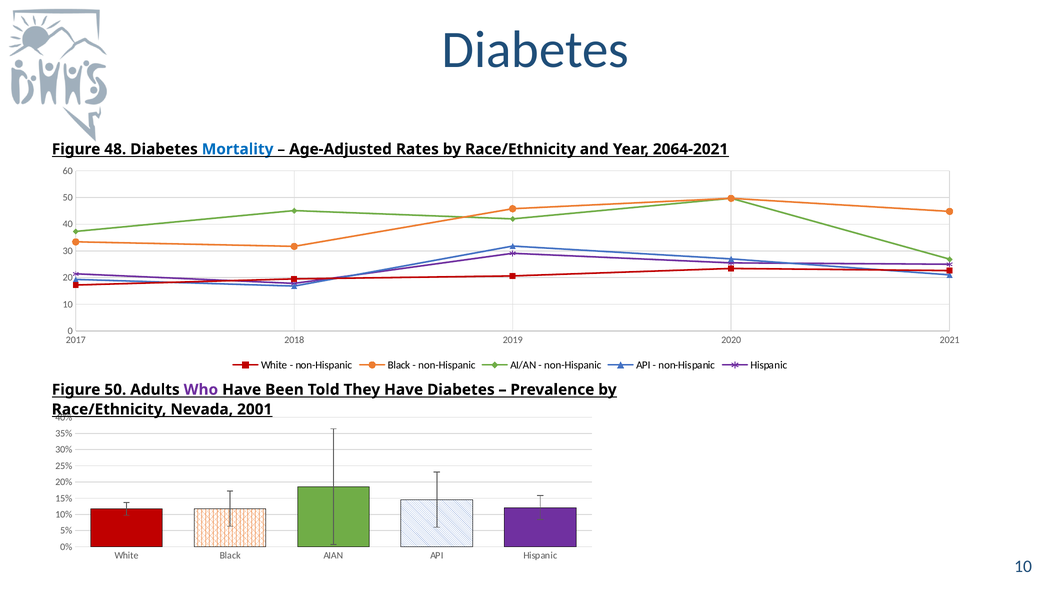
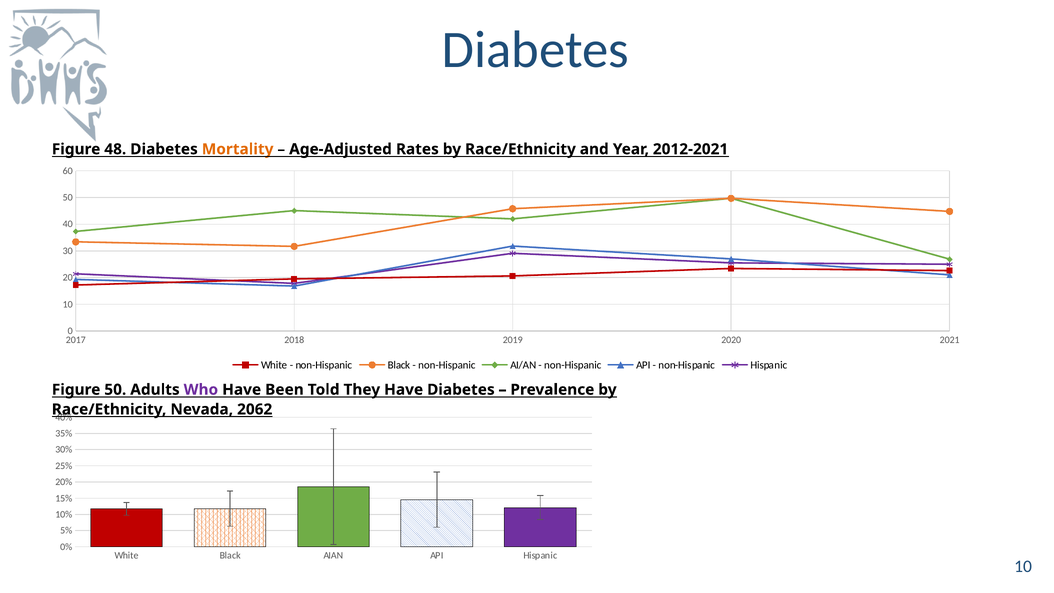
Mortality colour: blue -> orange (238, 149)
2064-2021: 2064-2021 -> 2012-2021 (691, 149)
2001: 2001 -> 2062 (255, 409)
